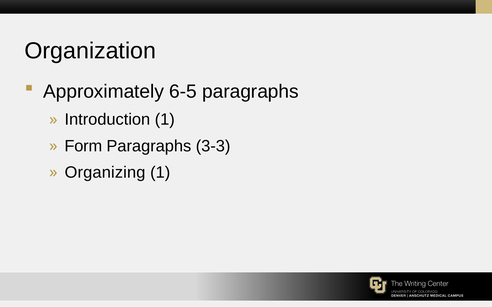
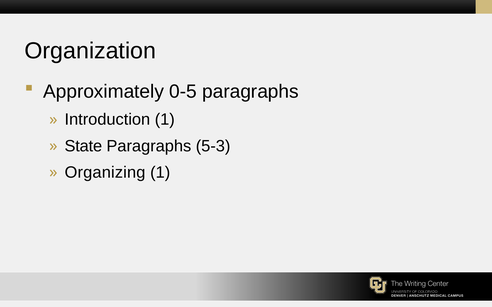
6-5: 6-5 -> 0-5 (183, 92)
Form: Form -> State (83, 146)
3-3: 3-3 -> 5-3 (213, 146)
